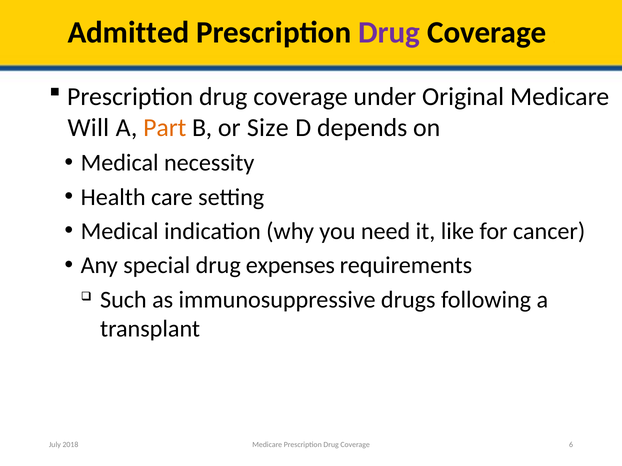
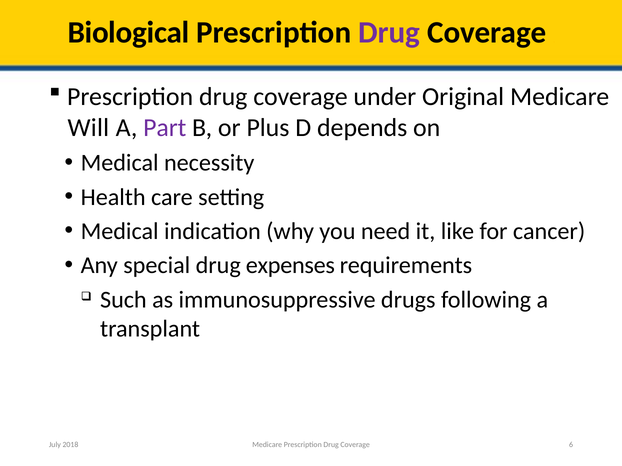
Admitted: Admitted -> Biological (128, 33)
Part colour: orange -> purple (165, 128)
Size: Size -> Plus (268, 128)
